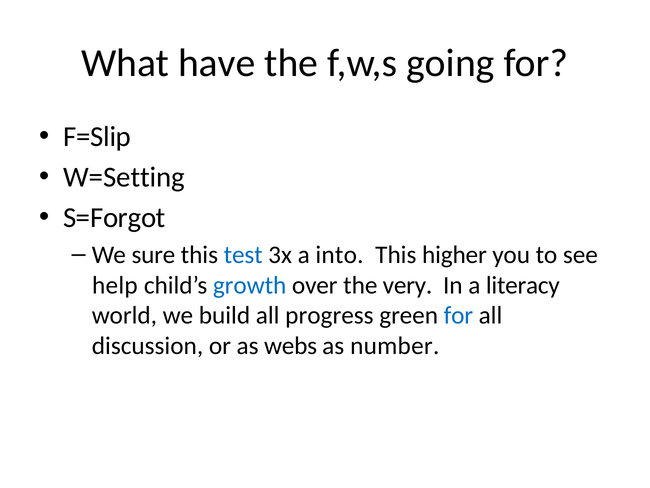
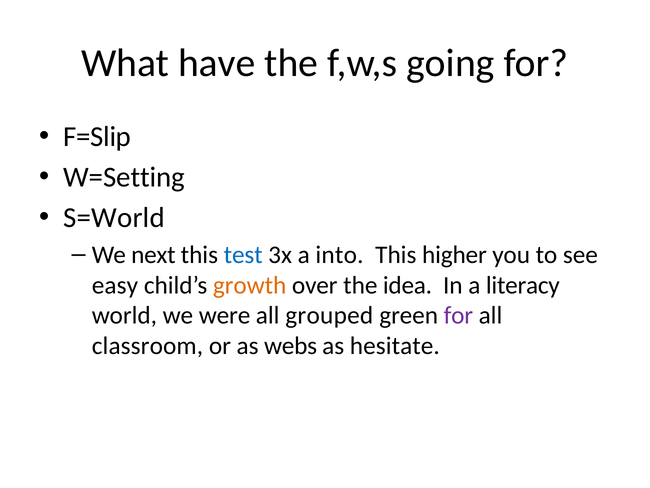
S=Forgot: S=Forgot -> S=World (114, 217)
sure: sure -> next (153, 255)
help: help -> easy (115, 285)
growth colour: blue -> orange (250, 285)
very: very -> idea (408, 285)
build: build -> were (225, 315)
progress: progress -> grouped (329, 315)
for colour: blue -> purple (458, 315)
discussion: discussion -> classroom (147, 346)
number: number -> hesitate (395, 346)
